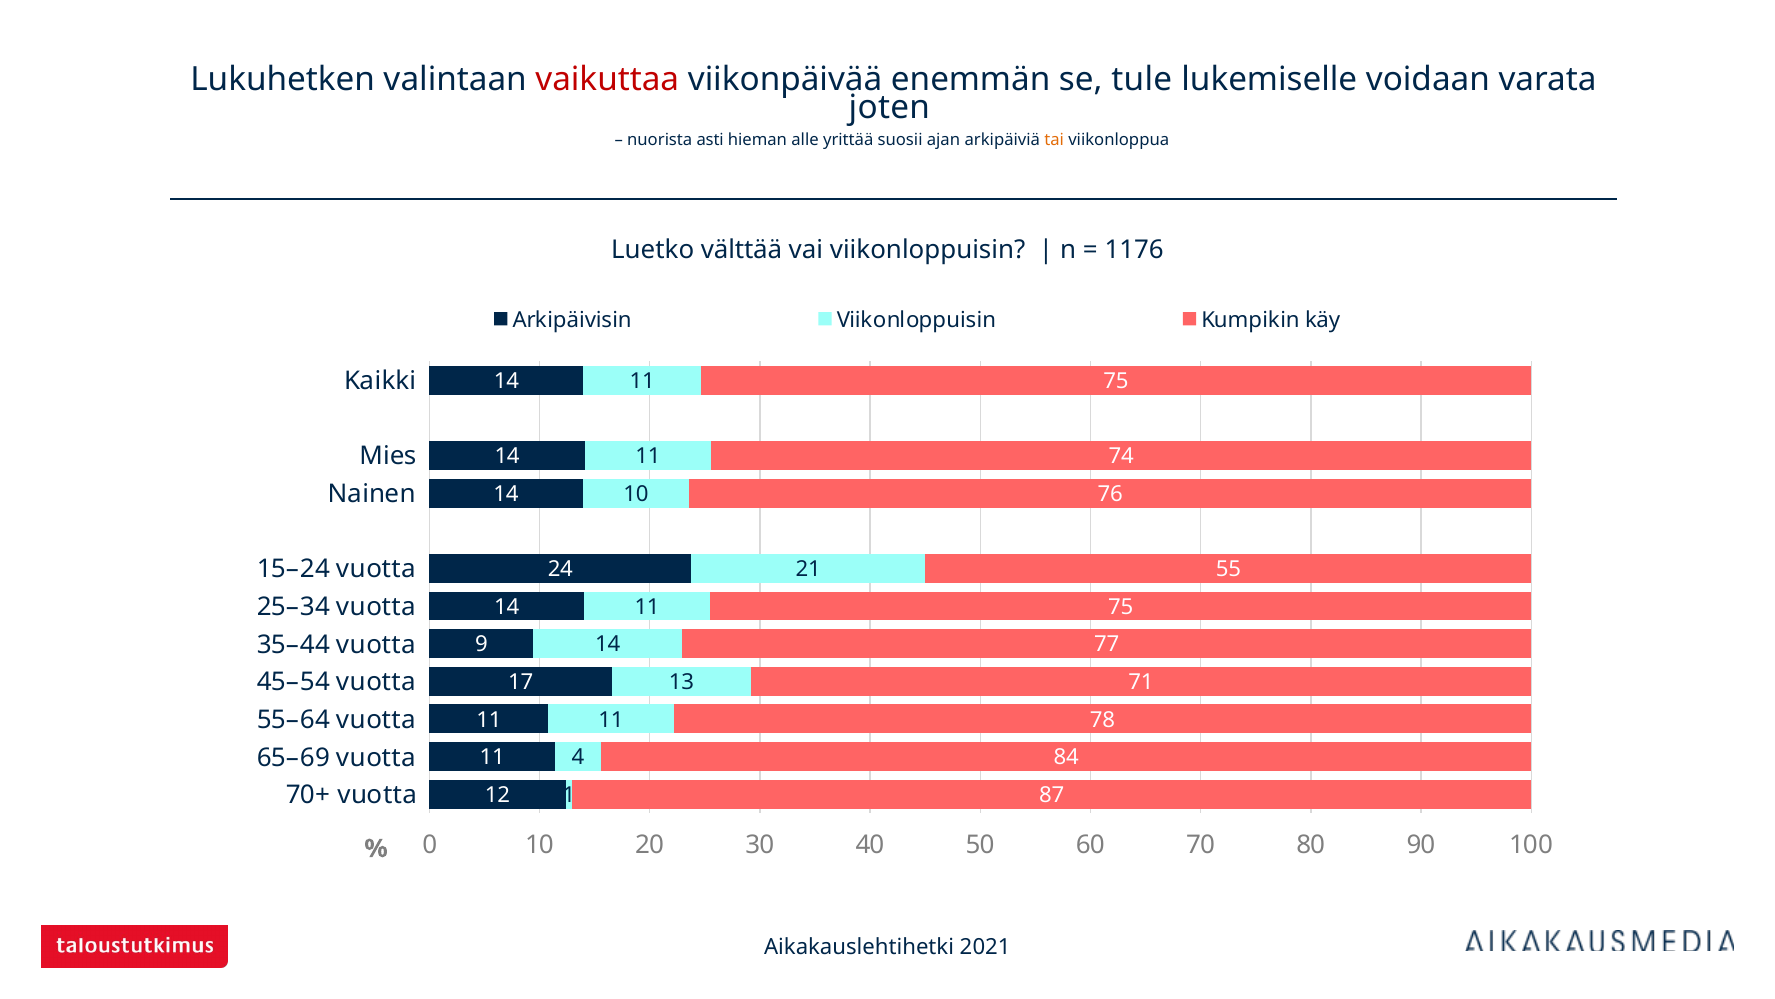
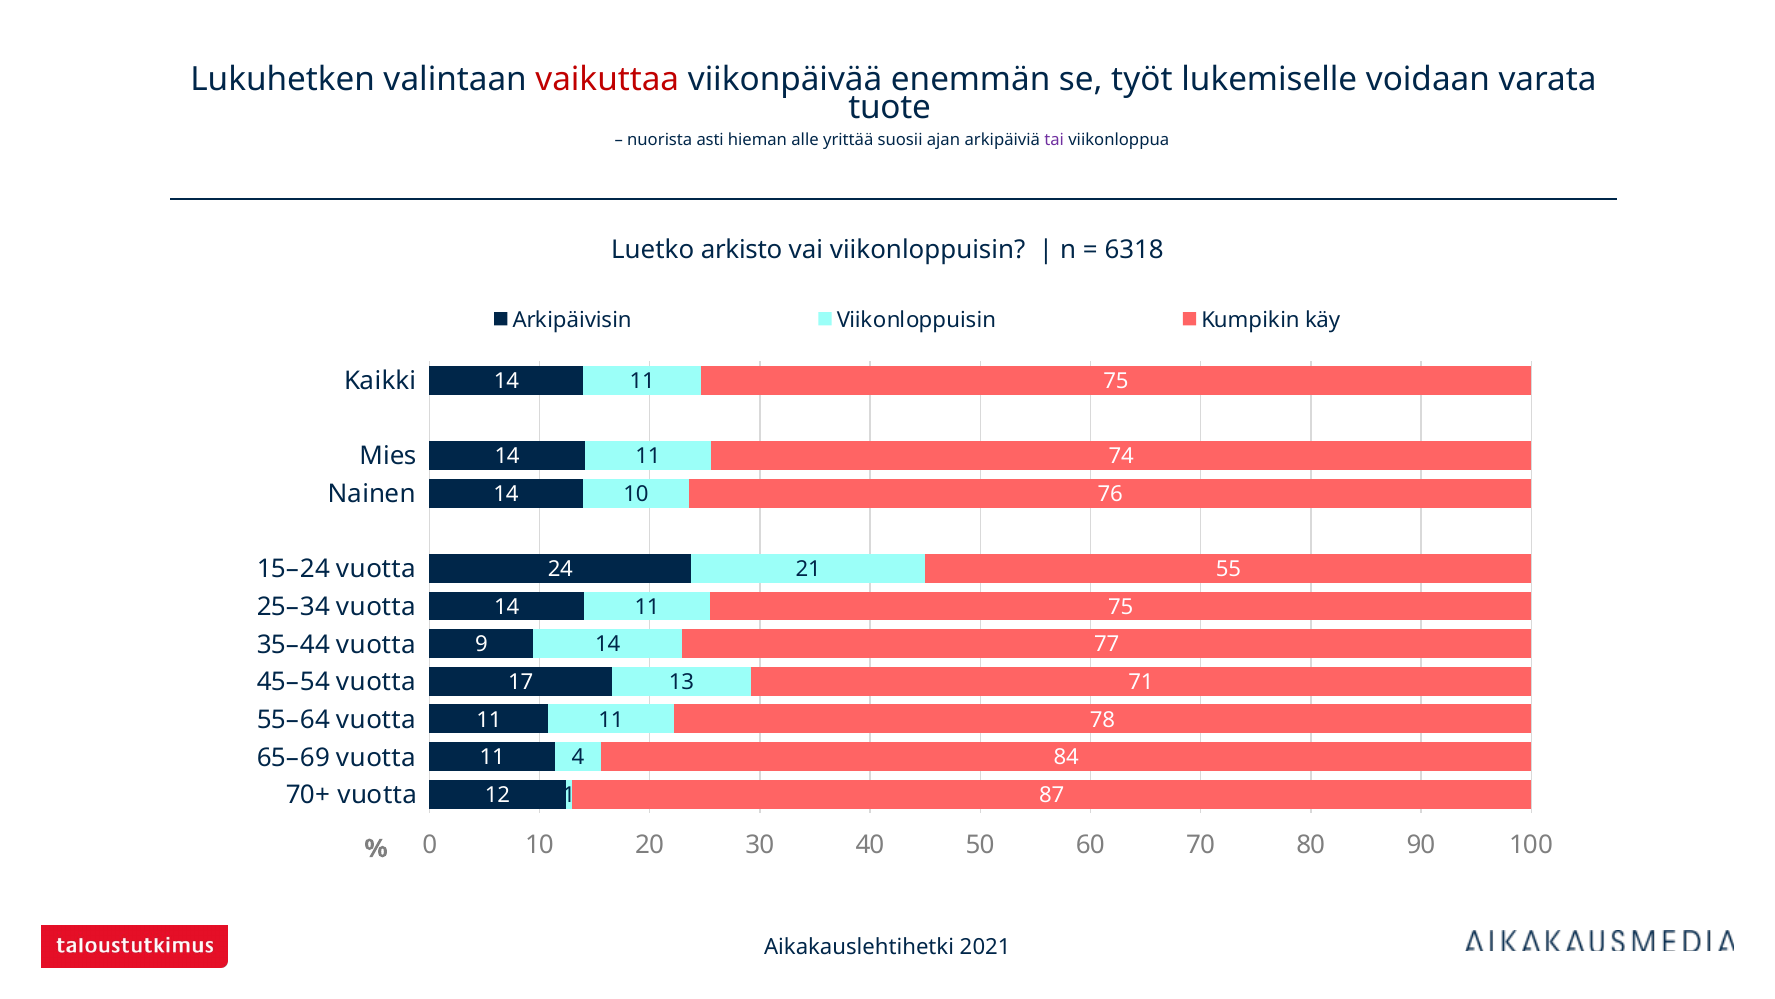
tule: tule -> työt (1142, 79)
joten: joten -> tuote (890, 108)
tai colour: orange -> purple (1054, 140)
välttää: välttää -> arkisto (742, 250)
1176: 1176 -> 6318 (1134, 250)
